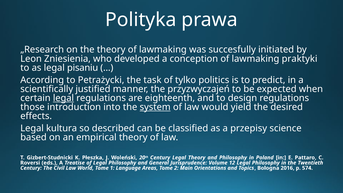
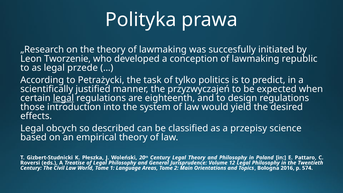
Zniesienia: Zniesienia -> Tworzenie (67, 59)
praktyki: praktyki -> republic (300, 59)
pisaniu: pisaniu -> przede (83, 68)
system underline: present -> none (155, 107)
kultura: kultura -> obcych (62, 128)
